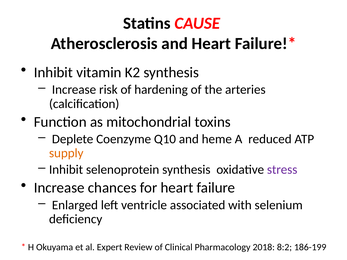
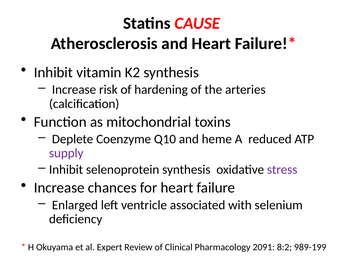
supply colour: orange -> purple (66, 153)
2018: 2018 -> 2091 (264, 247)
186-199: 186-199 -> 989-199 (310, 247)
